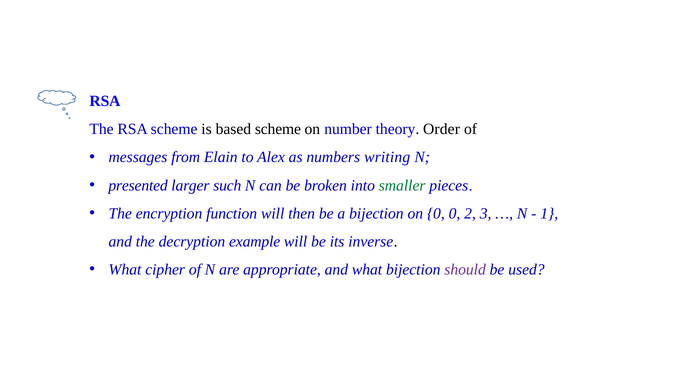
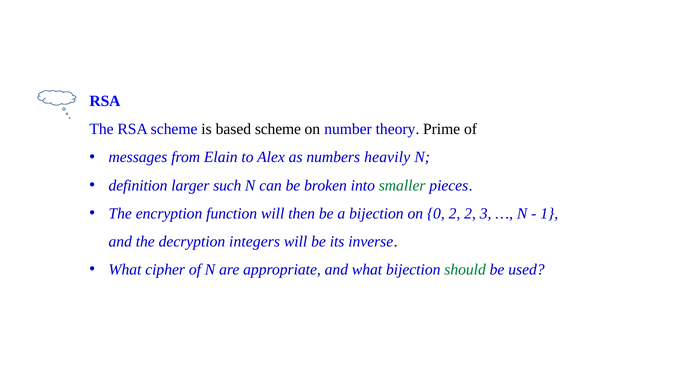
Order: Order -> Prime (442, 129)
writing: writing -> heavily (387, 157)
presented: presented -> definition (138, 185)
0 0: 0 -> 2 (455, 213)
example: example -> integers (255, 242)
should colour: purple -> green (465, 270)
